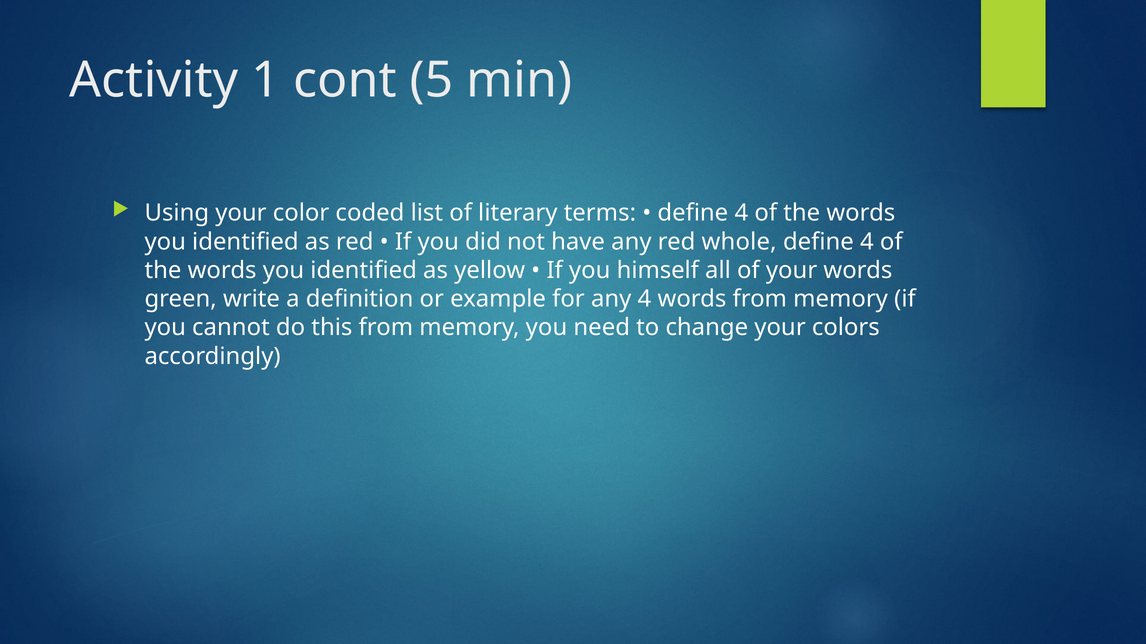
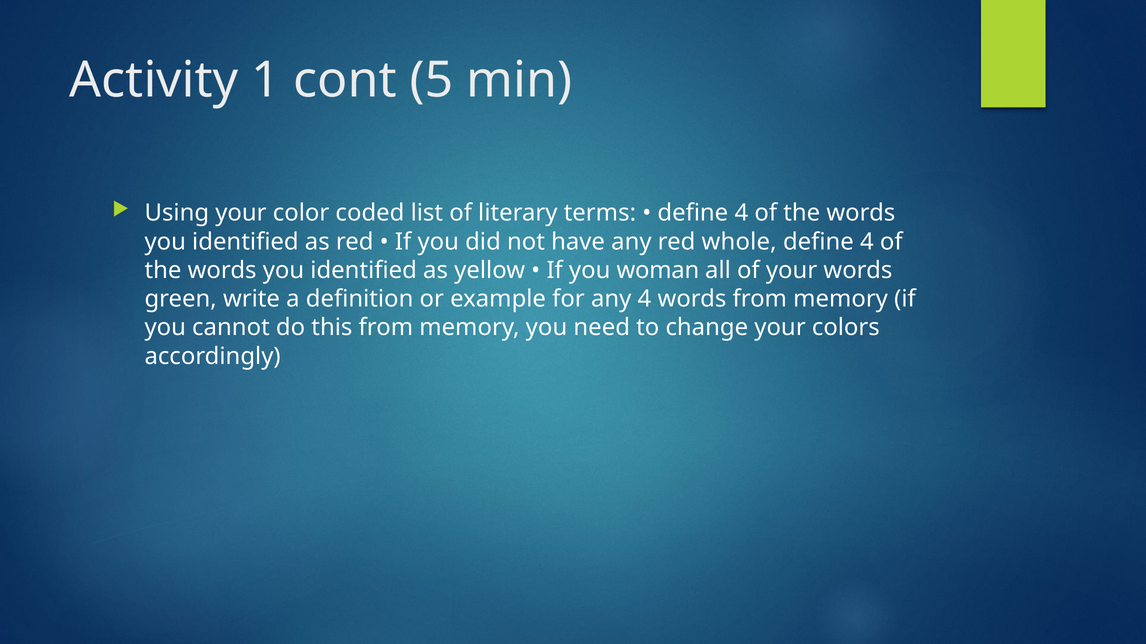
himself: himself -> woman (658, 271)
